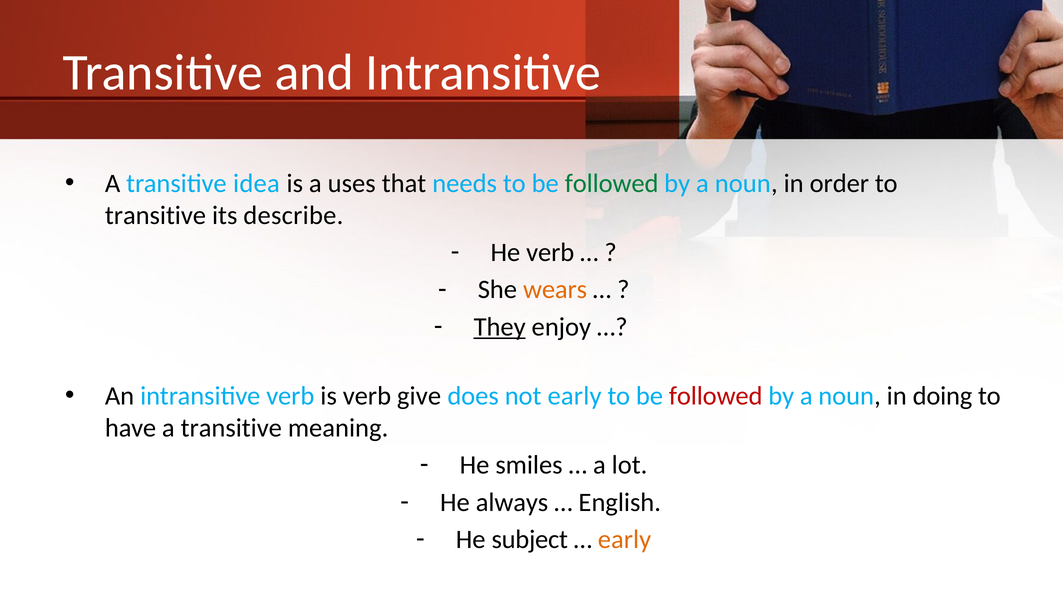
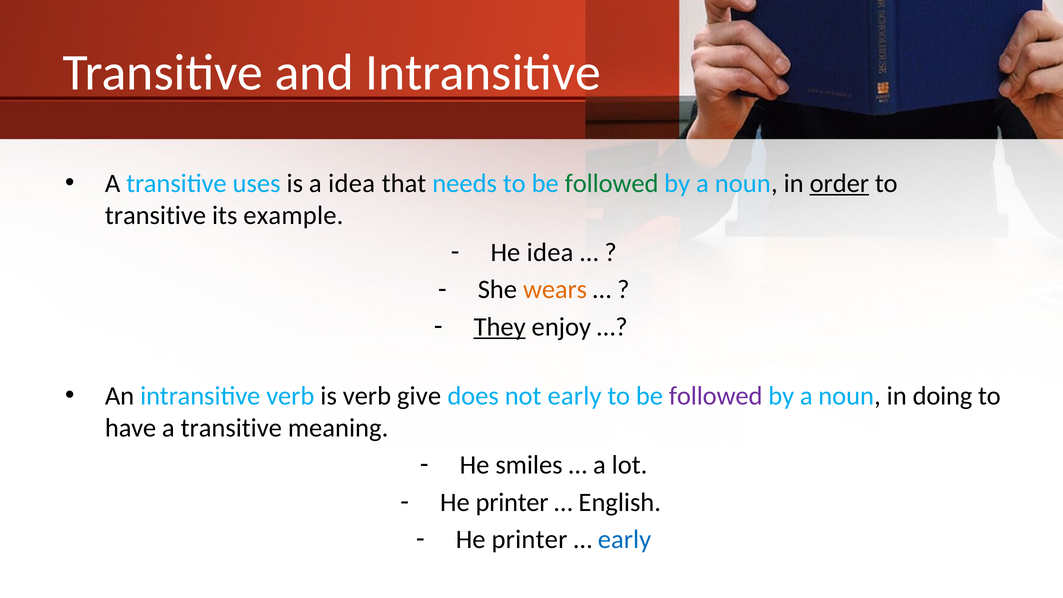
idea: idea -> uses (257, 183)
a uses: uses -> idea (352, 183)
order underline: none -> present (839, 183)
describe: describe -> example (293, 215)
He verb: verb -> idea (550, 252)
followed colour: red -> purple (716, 396)
always: always -> printer (512, 502)
subject: subject -> printer (529, 539)
early colour: orange -> blue (625, 539)
